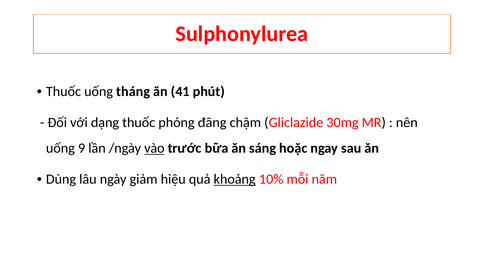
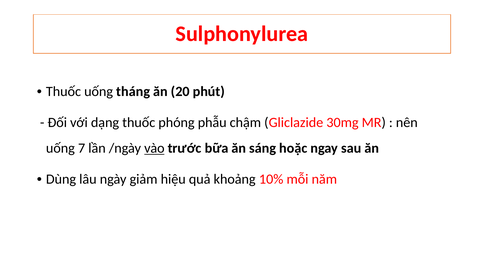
41: 41 -> 20 (180, 92)
đãng: đãng -> phẫu (212, 123)
9: 9 -> 7 (82, 148)
khoảng underline: present -> none (235, 179)
